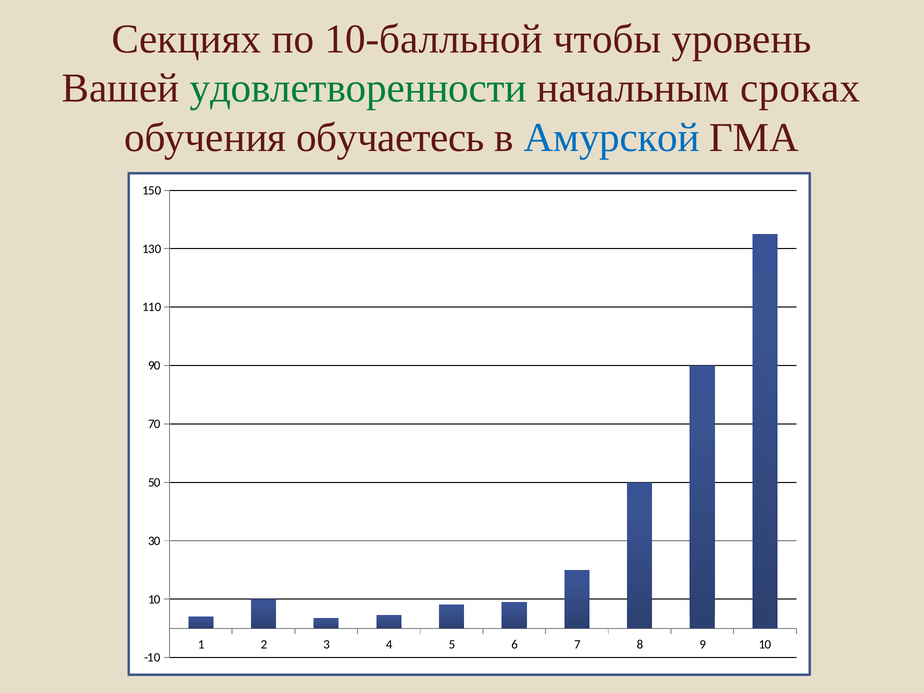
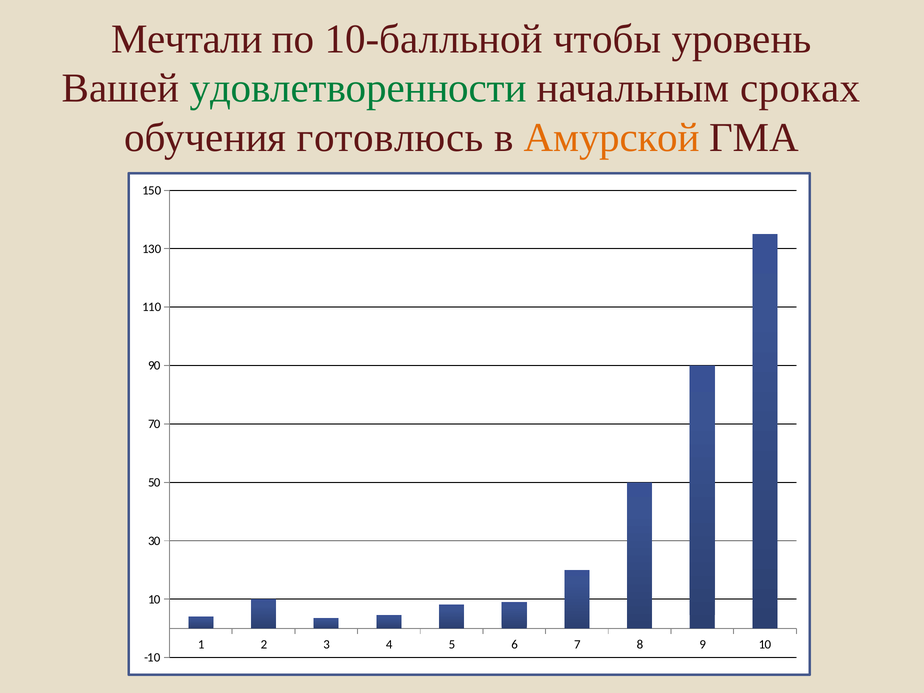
Секциях: Секциях -> Мечтали (187, 39)
обучаетесь: обучаетесь -> готовлюсь (390, 138)
Амурской colour: blue -> orange (612, 138)
